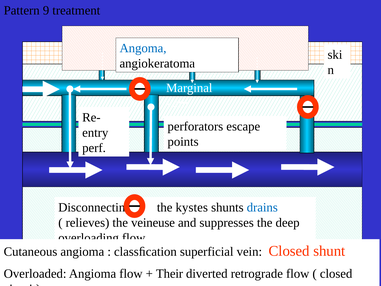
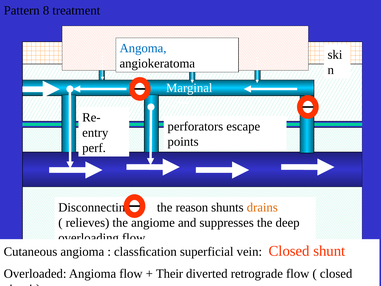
9: 9 -> 8 (46, 10)
kystes: kystes -> reason (192, 207)
drains colour: blue -> orange (262, 207)
veineuse: veineuse -> angiome (153, 222)
